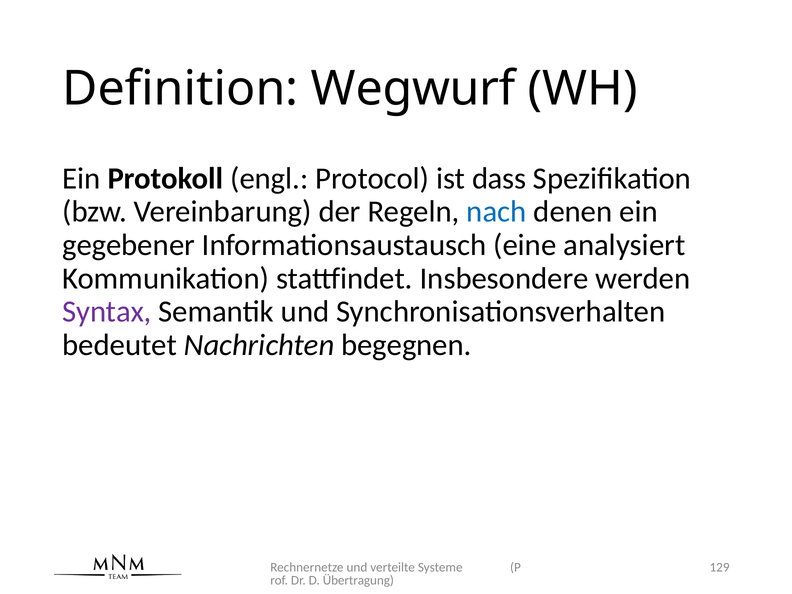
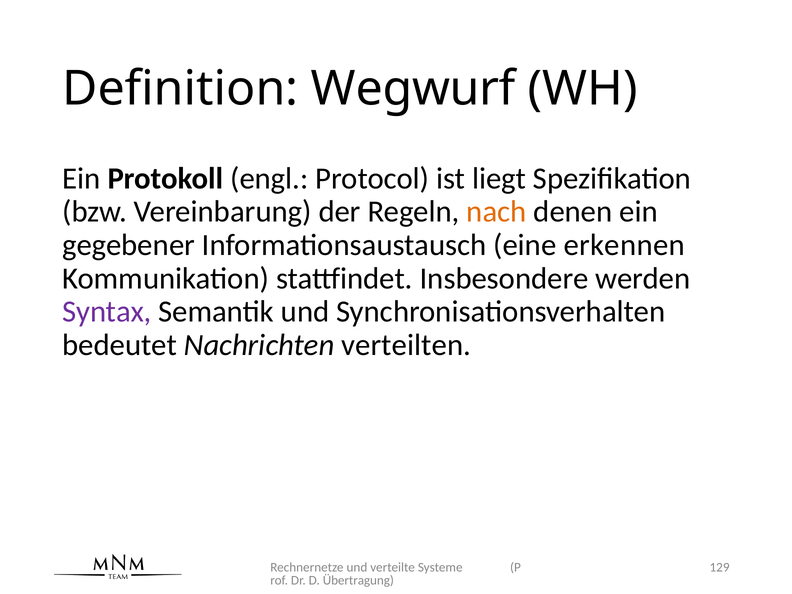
dass: dass -> liegt (499, 179)
nach colour: blue -> orange (496, 212)
analysiert: analysiert -> erkennen (624, 245)
begegnen: begegnen -> verteilten (406, 345)
